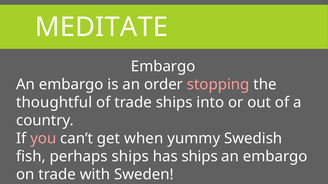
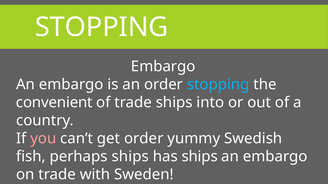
MEDITATE: MEDITATE -> STOPPING (102, 27)
stopping colour: pink -> light blue (218, 85)
thoughtful: thoughtful -> convenient (54, 103)
get when: when -> order (144, 139)
